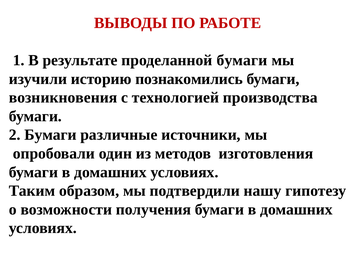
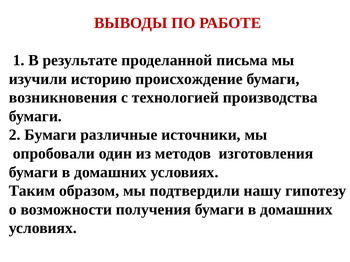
проделанной бумаги: бумаги -> письма (242, 60)
познакомились: познакомились -> происхождение (189, 79)
